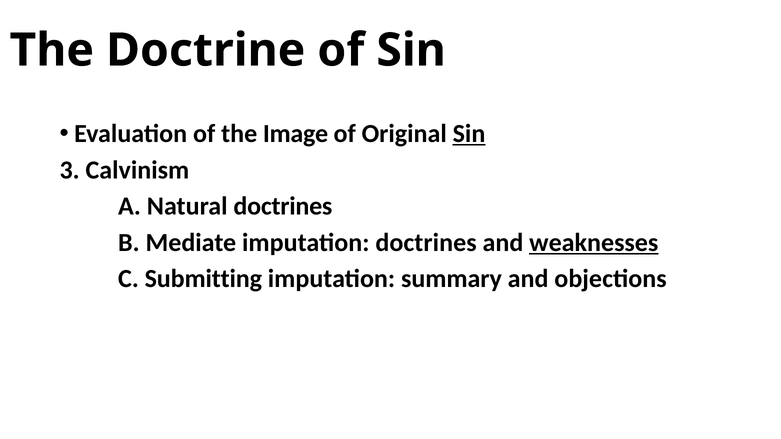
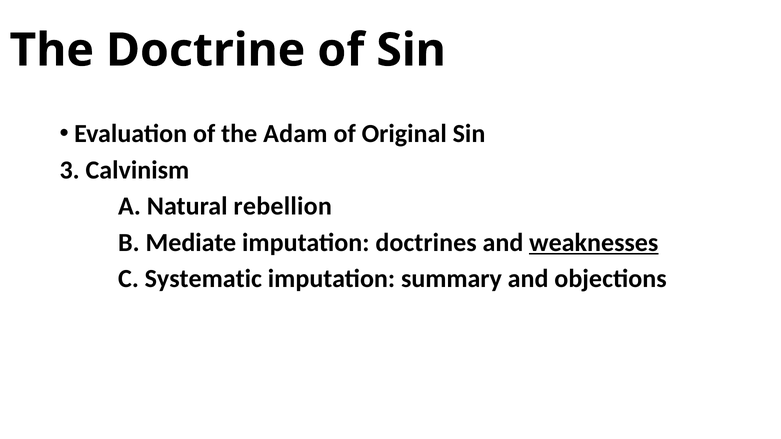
Image: Image -> Adam (295, 134)
Sin underline: present -> none (469, 134)
Natural doctrines: doctrines -> rebellion (283, 206)
Submitting: Submitting -> Systematic (203, 279)
